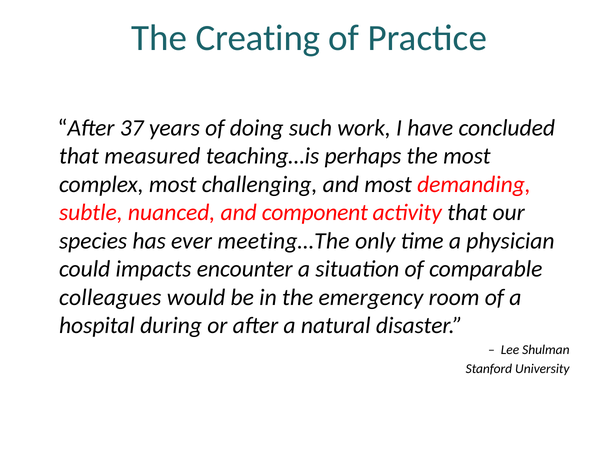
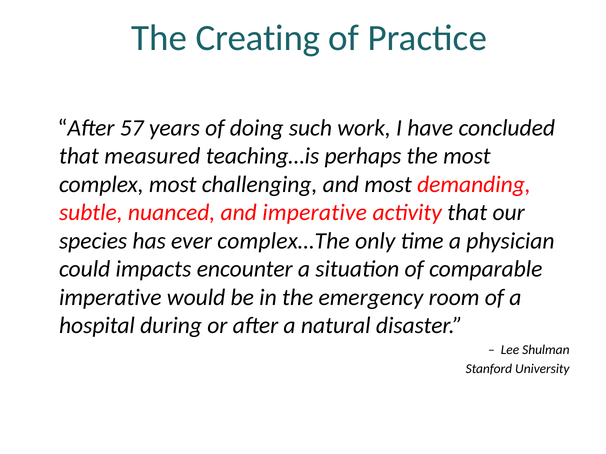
37: 37 -> 57 (132, 128)
and component: component -> imperative (315, 213)
meeting…The: meeting…The -> complex…The (284, 241)
colleagues: colleagues -> imperative (110, 298)
